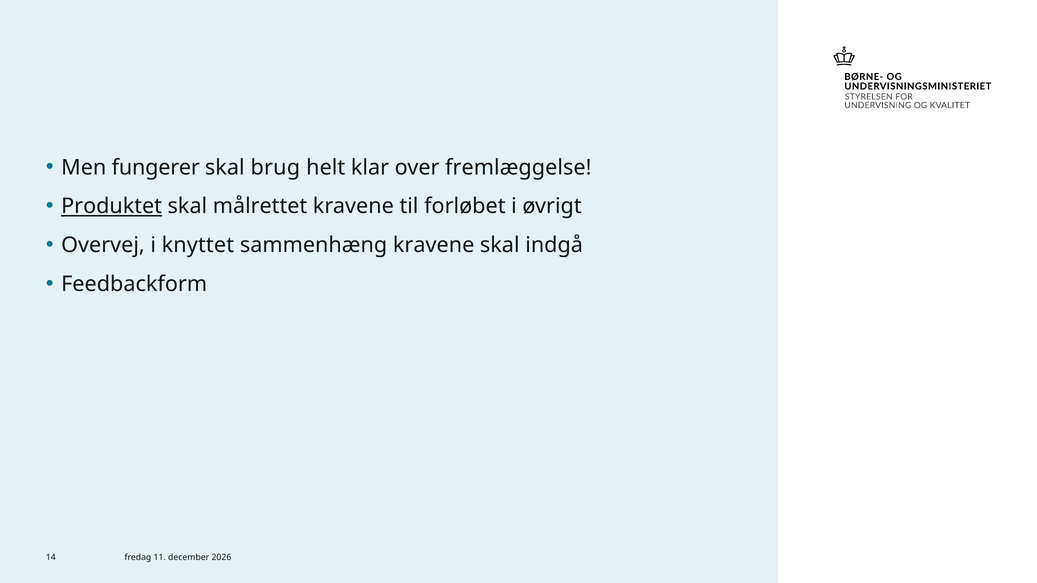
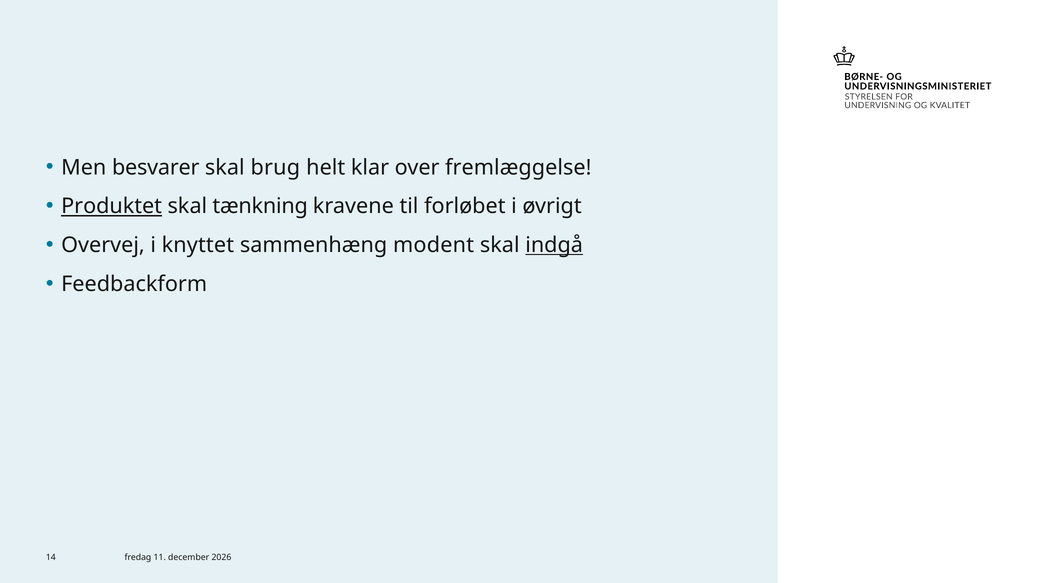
fungerer: fungerer -> besvarer (156, 168)
målrettet: målrettet -> tænkning (260, 206)
sammenhæng kravene: kravene -> modent (434, 245)
indgå underline: none -> present (554, 245)
